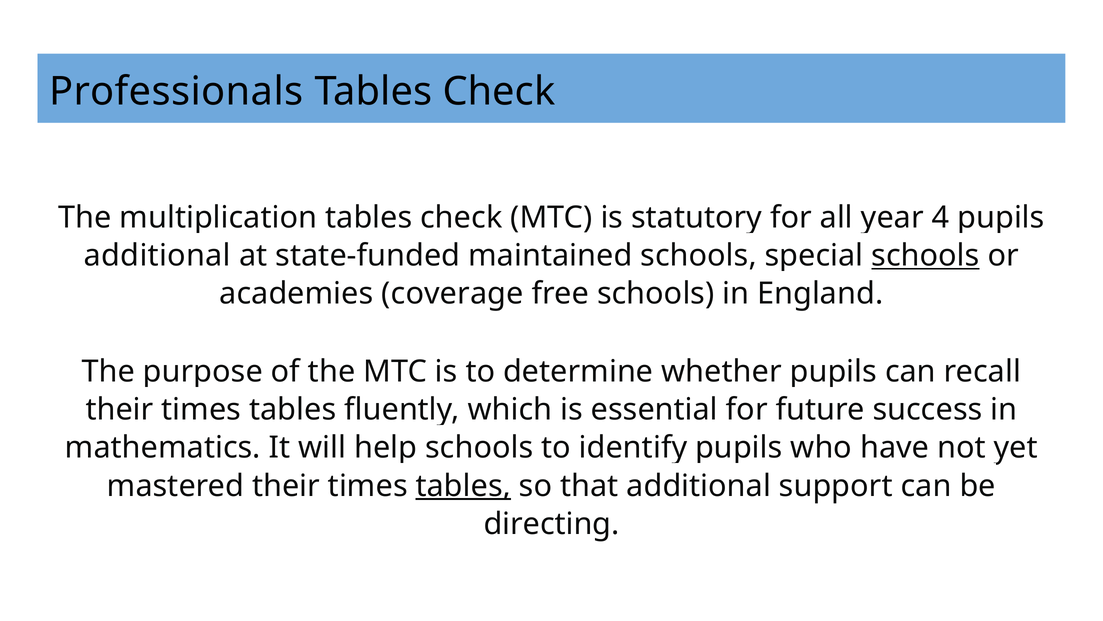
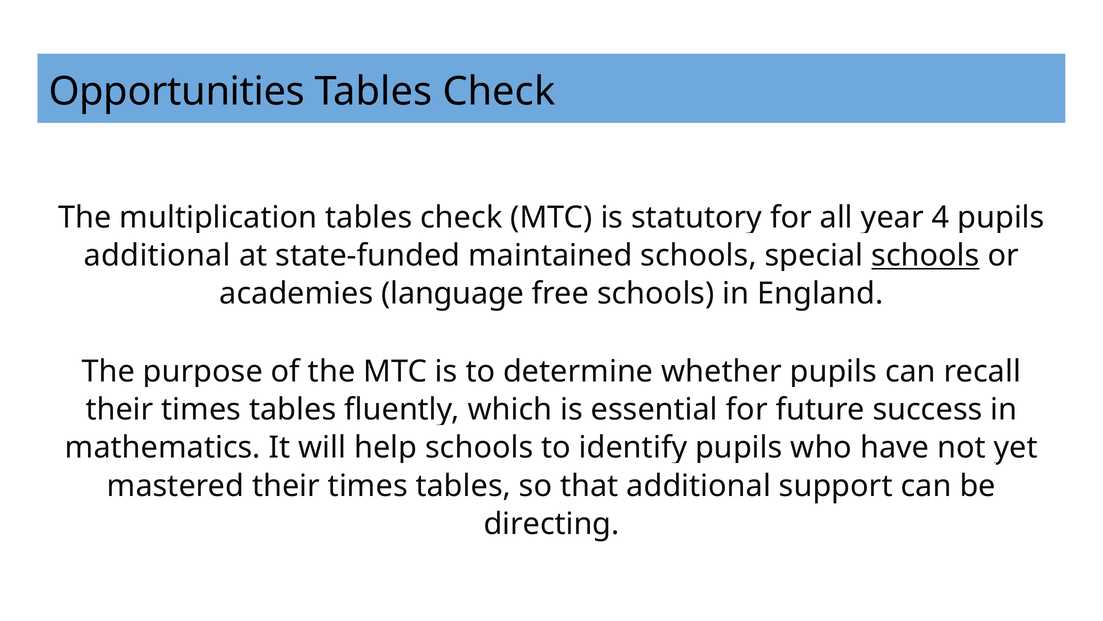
Professionals: Professionals -> Opportunities (177, 91)
coverage: coverage -> language (453, 293)
tables underline: present -> none (463, 485)
